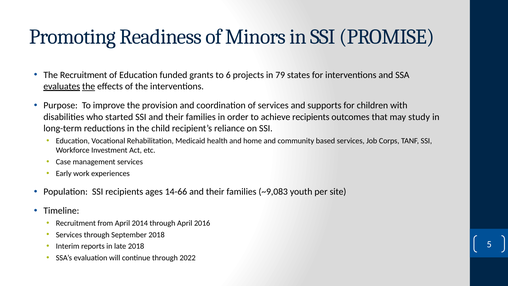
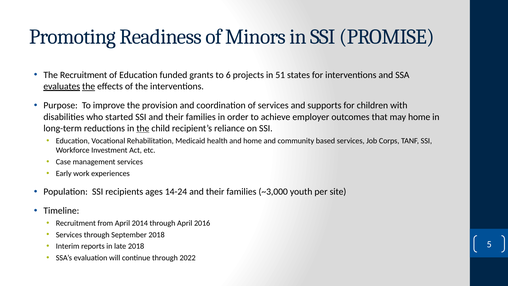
79: 79 -> 51 (280, 75)
achieve recipients: recipients -> employer (311, 117)
may study: study -> home (419, 117)
the underline: none -> present (143, 128)
14-66: 14-66 -> 14-24 (176, 192)
~9,083: ~9,083 -> ~3,000 (273, 192)
